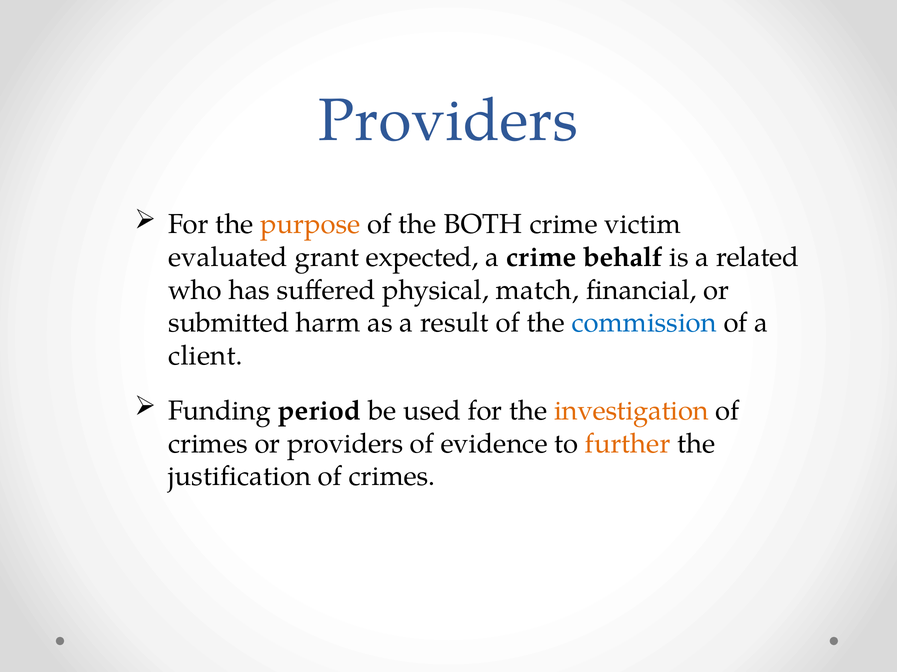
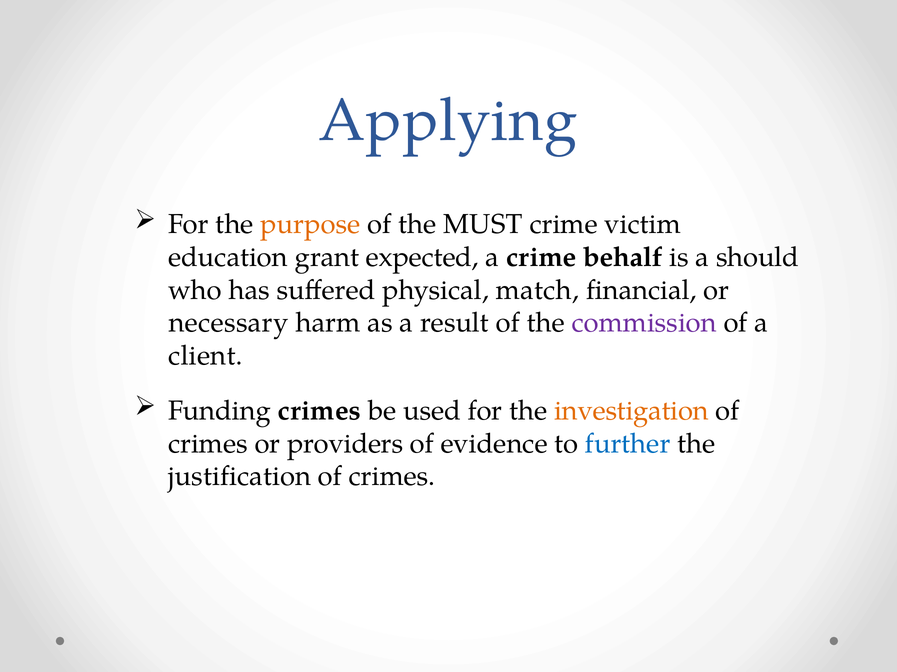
Providers: Providers -> Applying (448, 121)
BOTH: BOTH -> MUST (483, 225)
evaluated: evaluated -> education (228, 257)
related: related -> should (757, 257)
submitted: submitted -> necessary (229, 323)
commission colour: blue -> purple (644, 323)
Funding period: period -> crimes (319, 411)
further colour: orange -> blue (628, 444)
